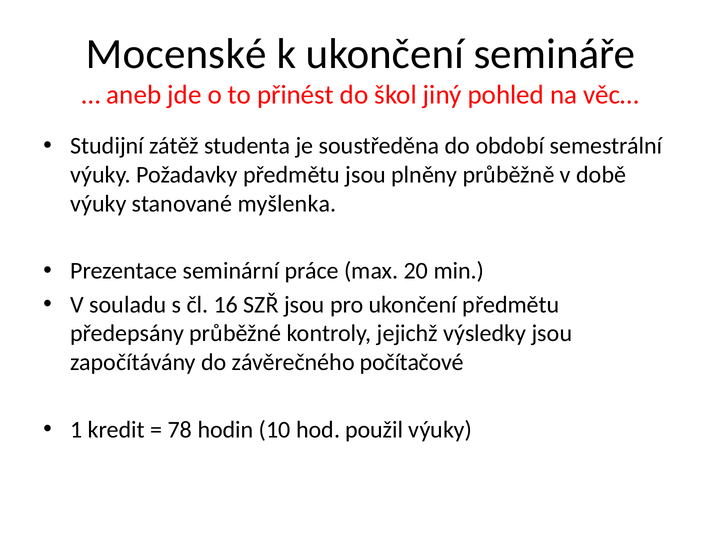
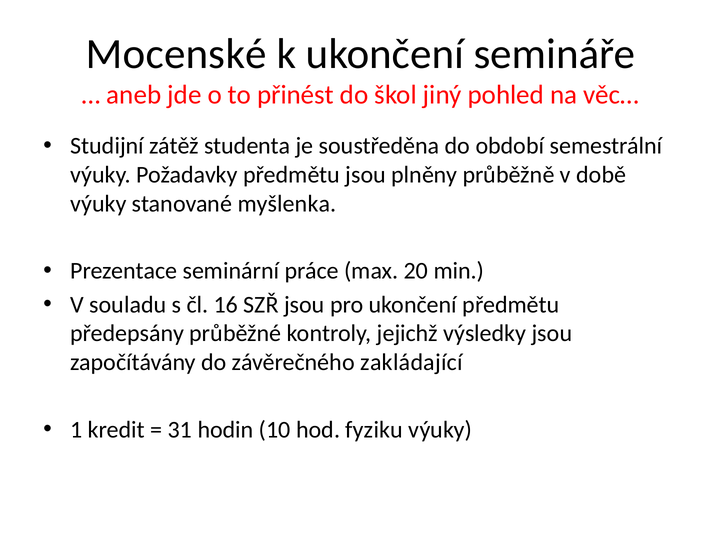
počítačové: počítačové -> zakládající (412, 362)
78: 78 -> 31 (180, 429)
použil: použil -> fyziku (374, 429)
